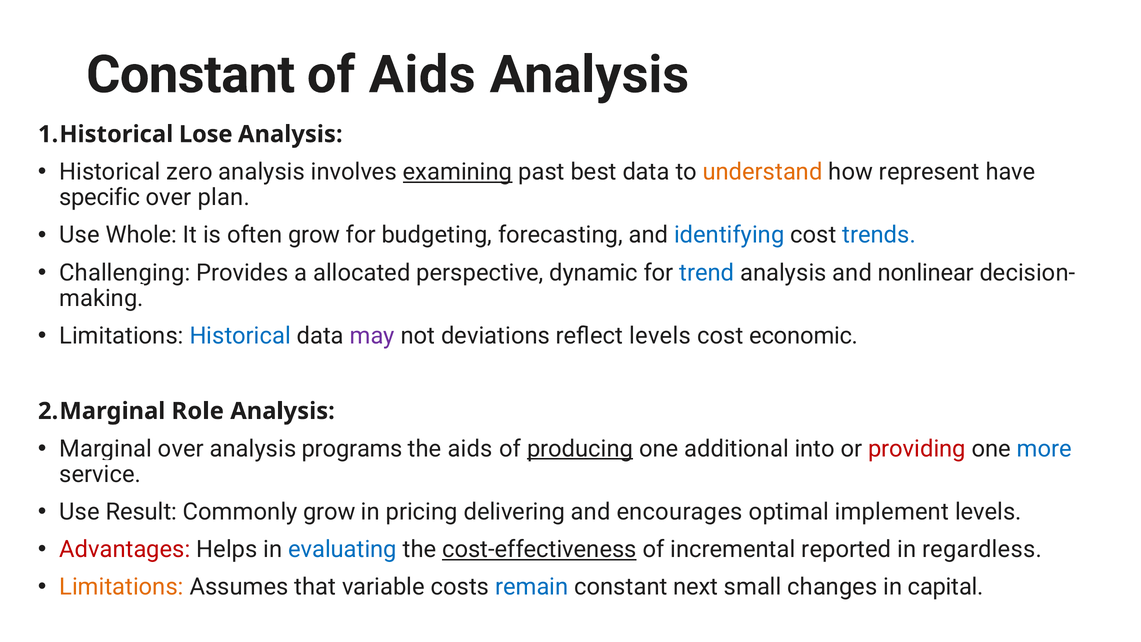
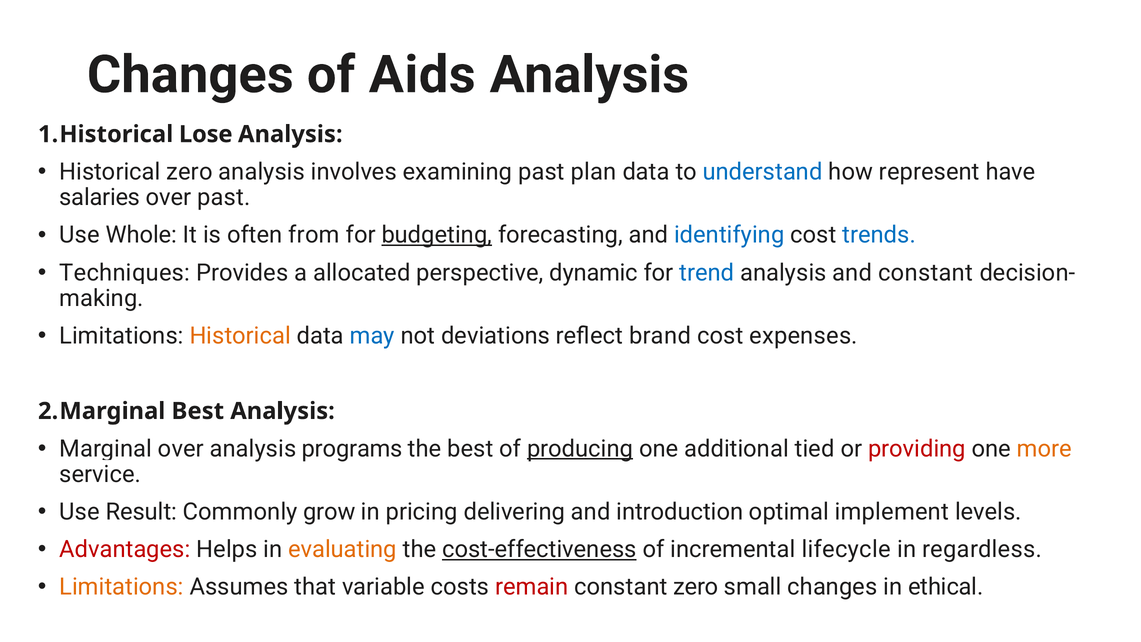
Constant: Constant -> Changes (190, 75)
examining underline: present -> none (458, 172)
best: best -> plan (593, 172)
understand colour: orange -> blue (763, 172)
specific: specific -> salaries (100, 197)
over plan: plan -> past (224, 197)
often grow: grow -> from (314, 235)
budgeting underline: none -> present (437, 235)
Challenging: Challenging -> Techniques (125, 273)
and nonlinear: nonlinear -> constant (926, 273)
Historical colour: blue -> orange (240, 336)
may colour: purple -> blue (372, 336)
reflect levels: levels -> brand (660, 336)
economic: economic -> expenses (804, 336)
Role: Role -> Best (198, 411)
the aids: aids -> best (470, 449)
into: into -> tied (815, 449)
more colour: blue -> orange (1044, 449)
encourages: encourages -> introduction (680, 512)
evaluating colour: blue -> orange (342, 549)
reported: reported -> lifecycle (846, 549)
remain colour: blue -> red (532, 587)
constant next: next -> zero (696, 587)
capital: capital -> ethical (946, 587)
